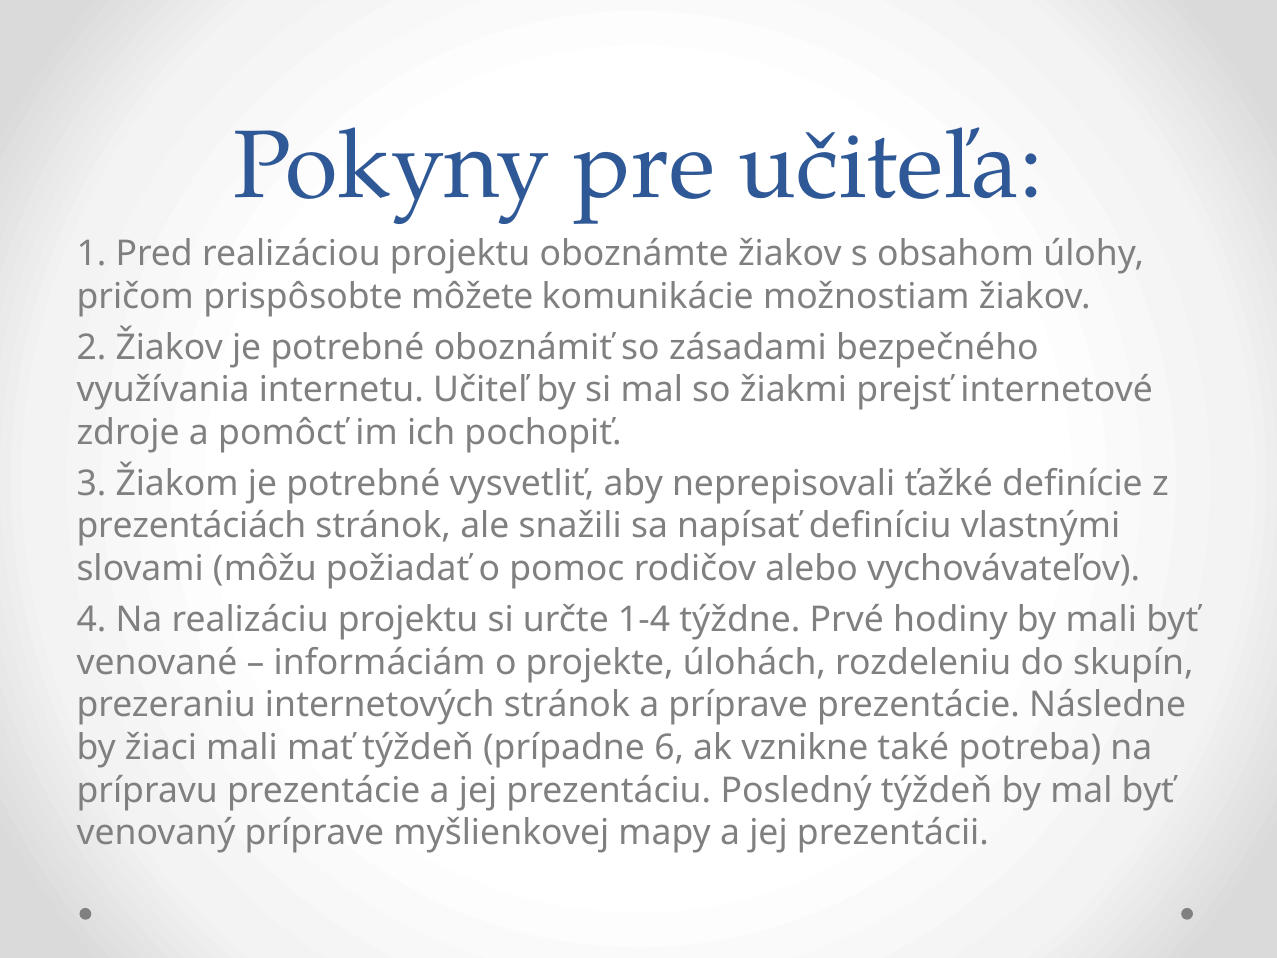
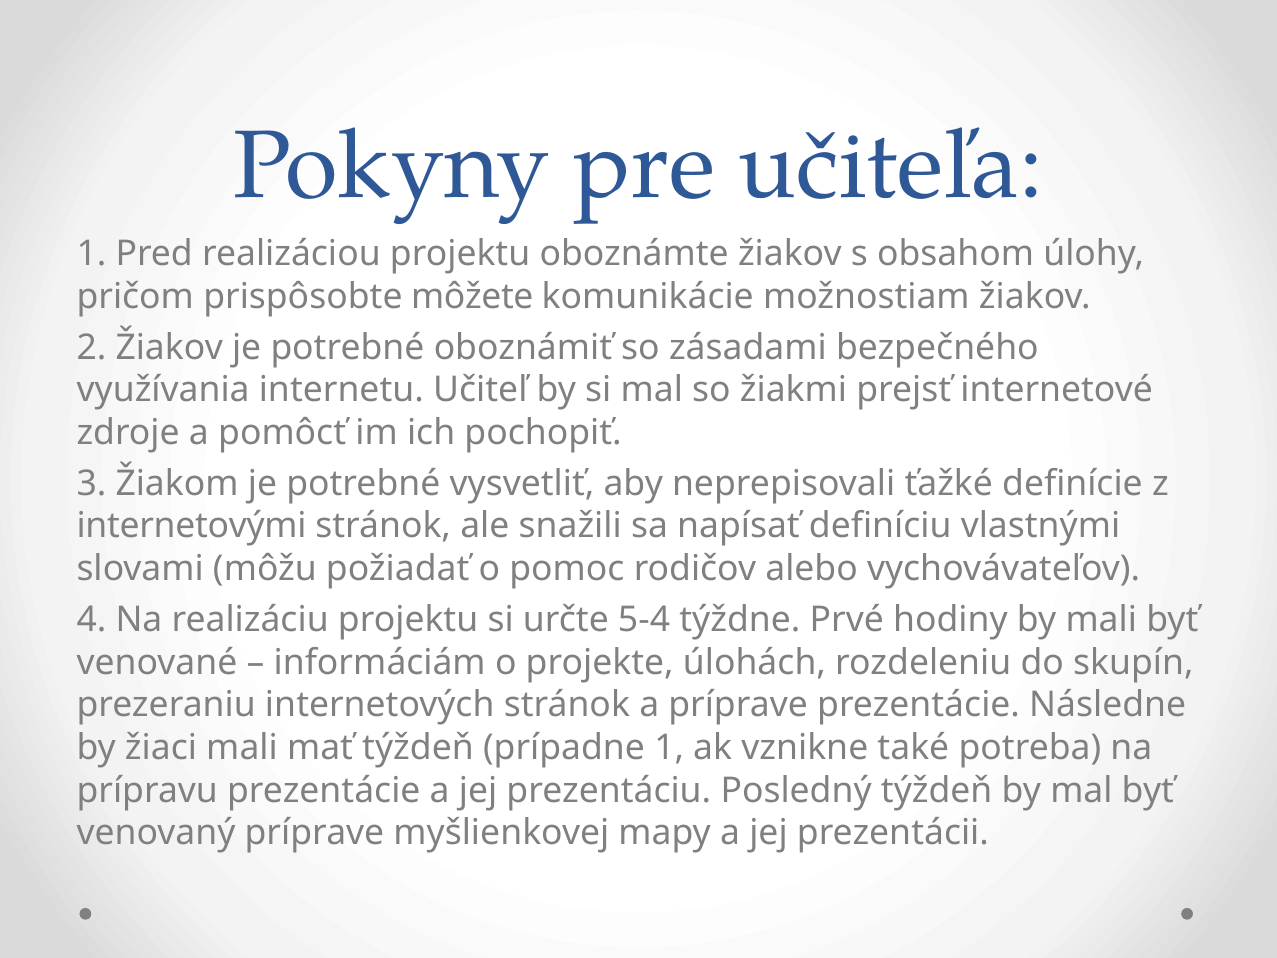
prezentáciách: prezentáciách -> internetovými (192, 526)
1-4: 1-4 -> 5-4 (644, 620)
prípadne 6: 6 -> 1 (669, 748)
